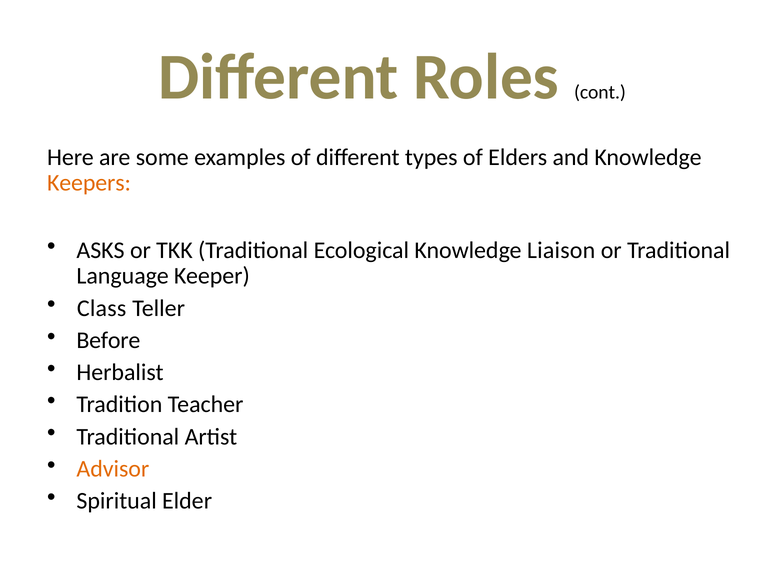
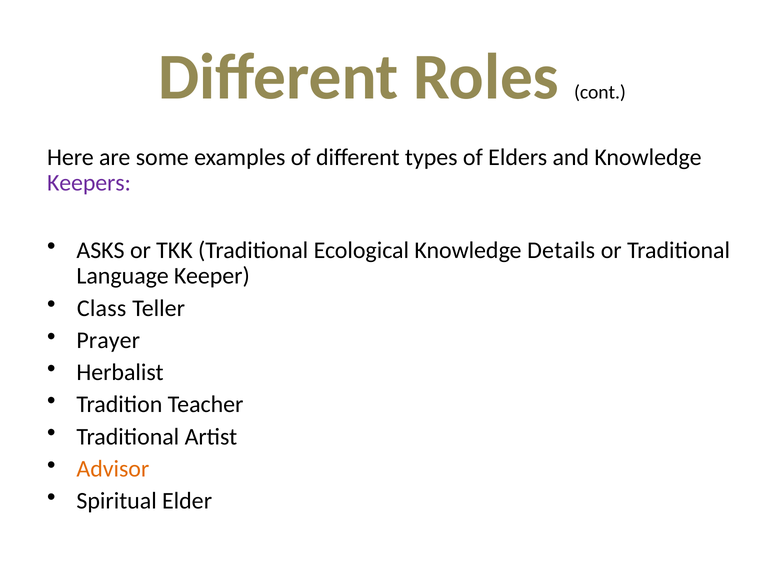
Keepers colour: orange -> purple (89, 183)
Liaison: Liaison -> Details (561, 250)
Before: Before -> Prayer (108, 340)
